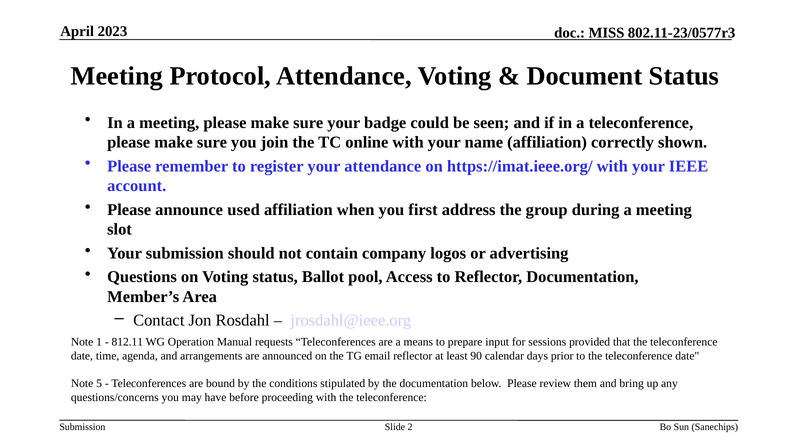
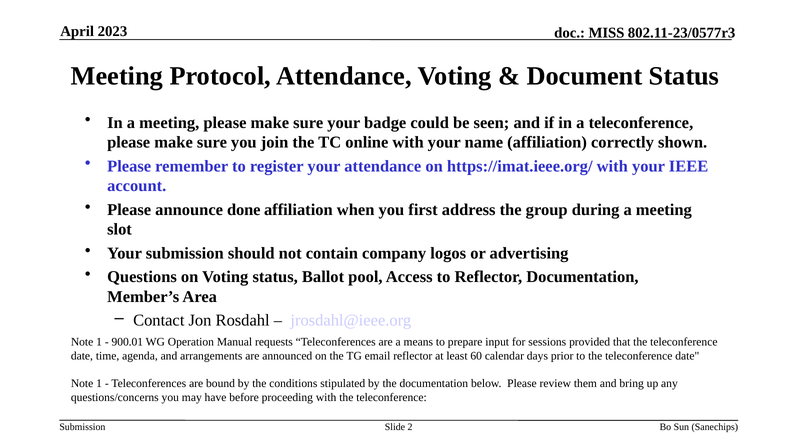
used: used -> done (244, 210)
812.11: 812.11 -> 900.01 (127, 342)
90: 90 -> 60 (476, 356)
5: 5 -> 1 (99, 384)
